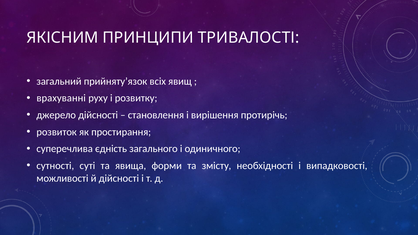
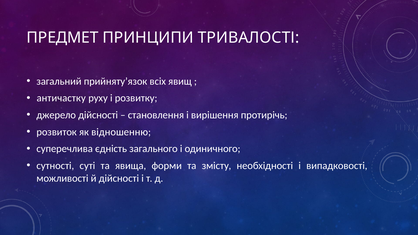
ЯКІСНИМ: ЯКІСНИМ -> ПРЕДМЕТ (63, 38)
врахуванні: врахуванні -> античастку (61, 98)
простирання: простирання -> відношенню (121, 132)
